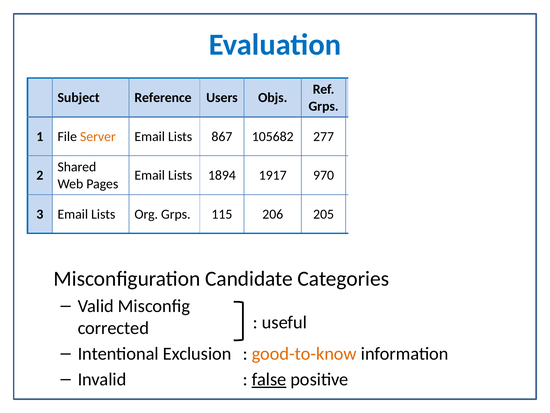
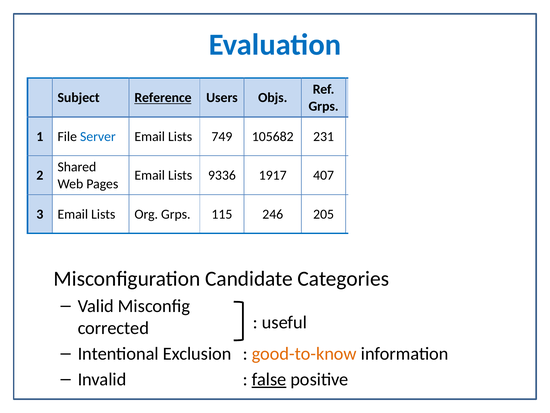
Reference underline: none -> present (163, 98)
Server colour: orange -> blue (98, 136)
867: 867 -> 749 (222, 136)
277: 277 -> 231 (324, 136)
1894: 1894 -> 9336 (222, 175)
970: 970 -> 407 (324, 175)
206: 206 -> 246 (273, 214)
